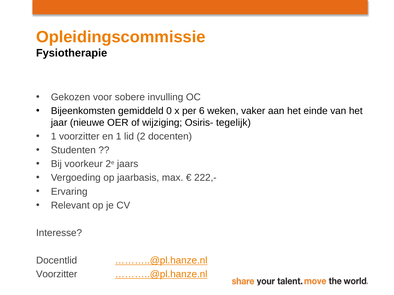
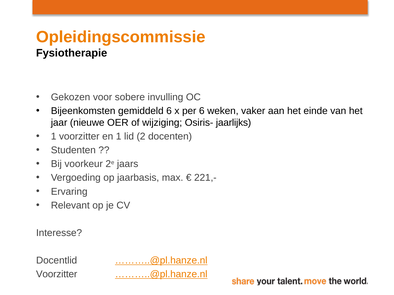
gemiddeld 0: 0 -> 6 (169, 111)
tegelijk: tegelijk -> jaarlijks (234, 123)
222,-: 222,- -> 221,- (205, 178)
